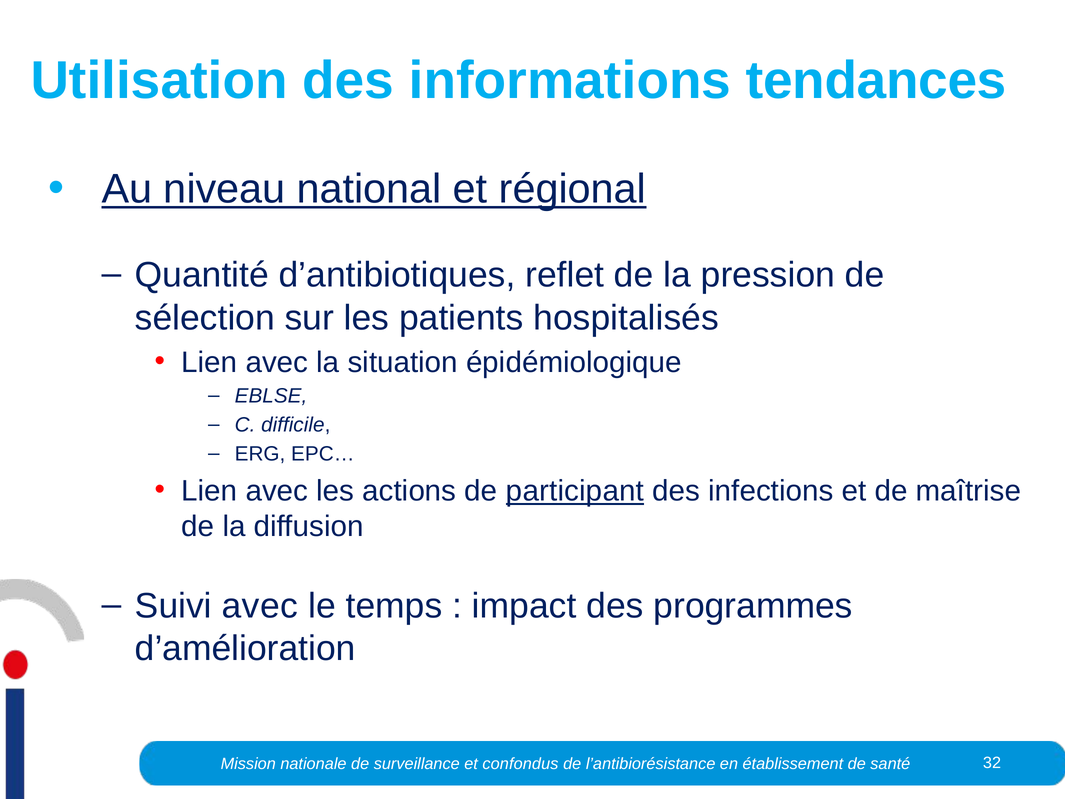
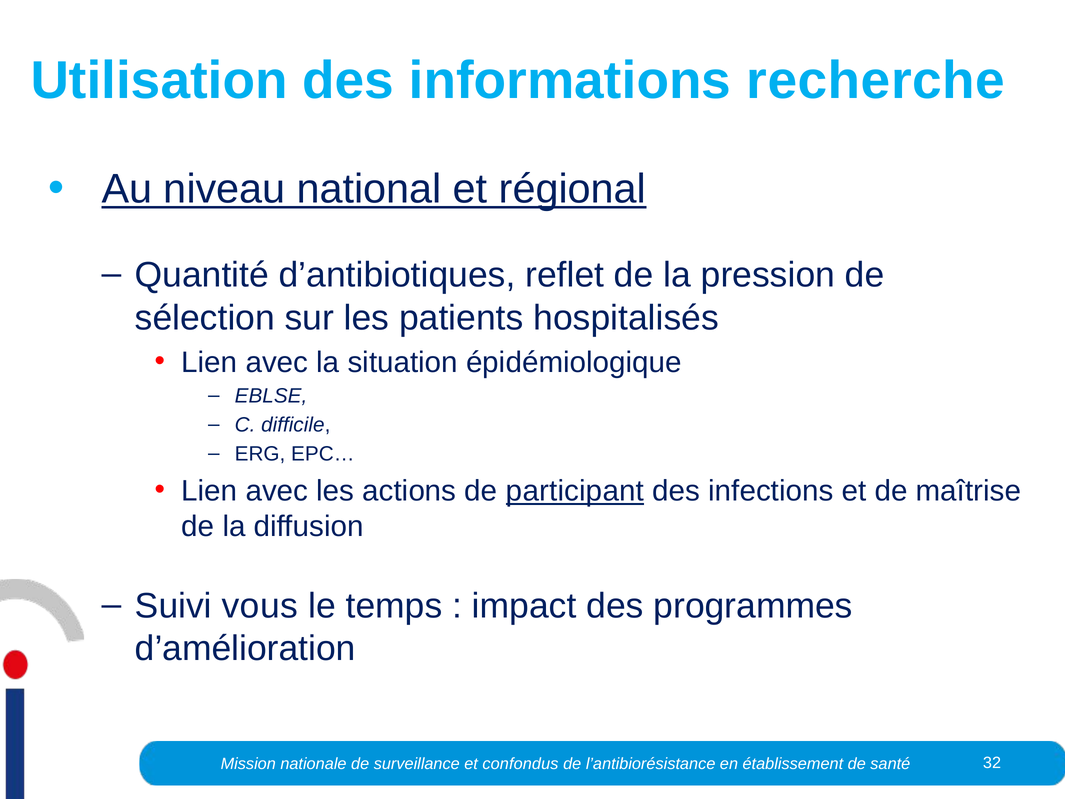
tendances: tendances -> recherche (876, 81)
Suivi avec: avec -> vous (260, 606)
